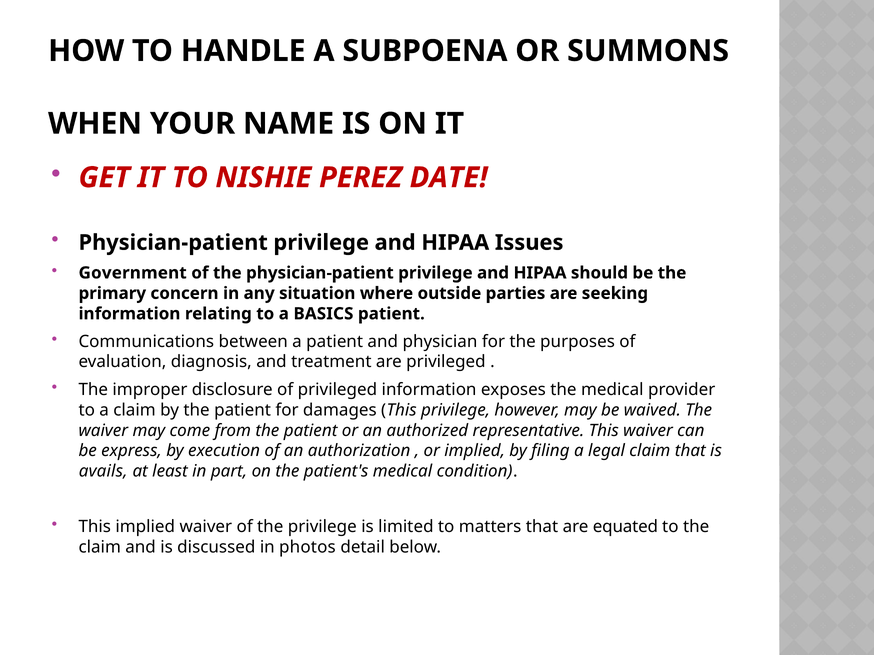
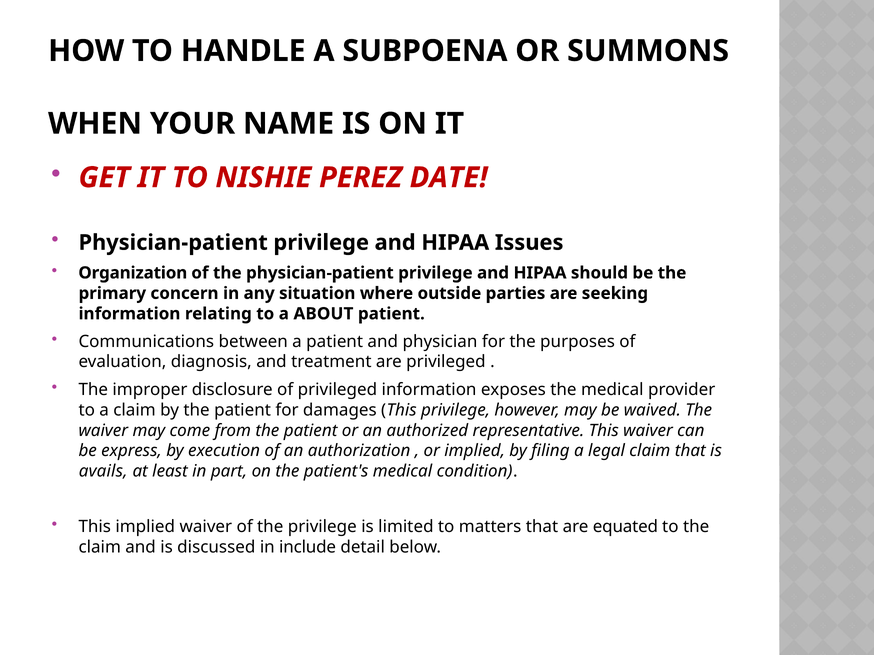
Government: Government -> Organization (133, 273)
BASICS: BASICS -> ABOUT (323, 314)
photos: photos -> include (308, 548)
